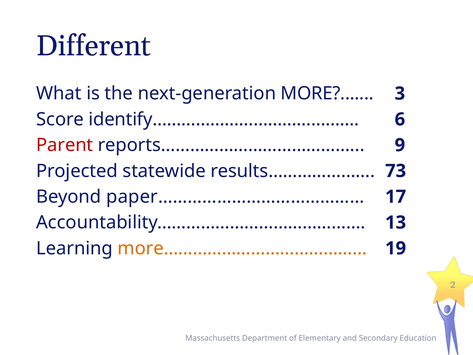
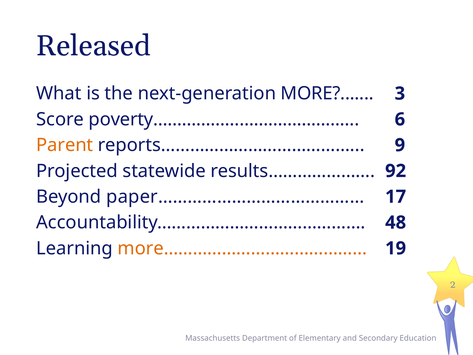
Different: Different -> Released (94, 46)
identify……………………………………: identify…………………………………… -> poverty…………………………………… (224, 119)
Parent colour: red -> orange (65, 145)
73: 73 -> 92 (396, 171)
13: 13 -> 48 (396, 222)
